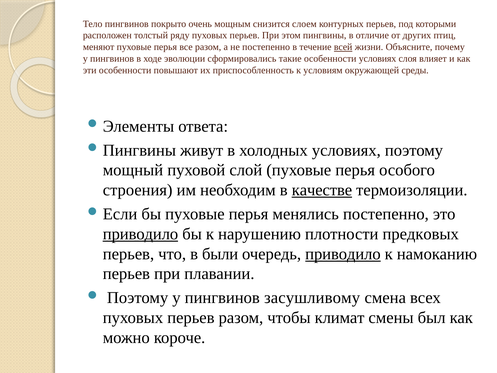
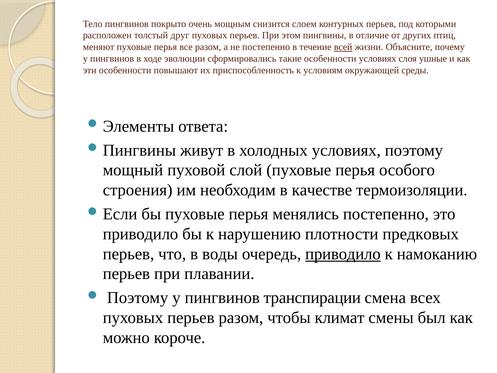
ряду: ряду -> друг (180, 35)
влияет: влияет -> ушные (433, 59)
качестве underline: present -> none (322, 190)
приводило underline: present -> none (140, 234)
были: были -> воды (220, 254)
засушливому: засушливому -> транспирации (312, 298)
